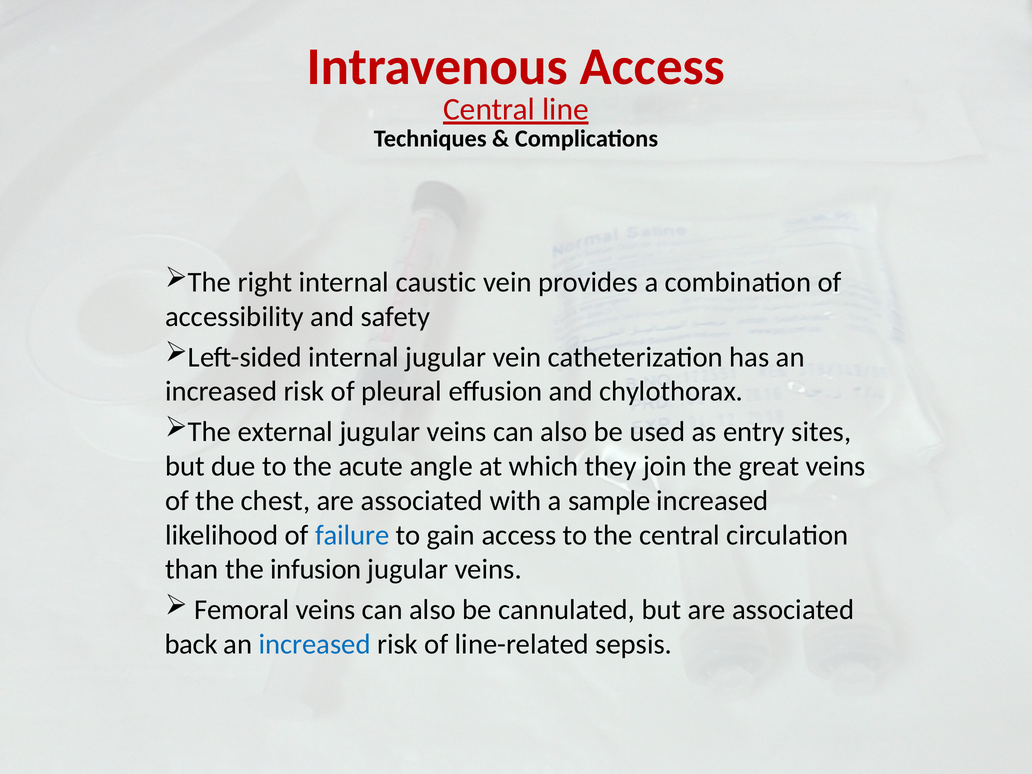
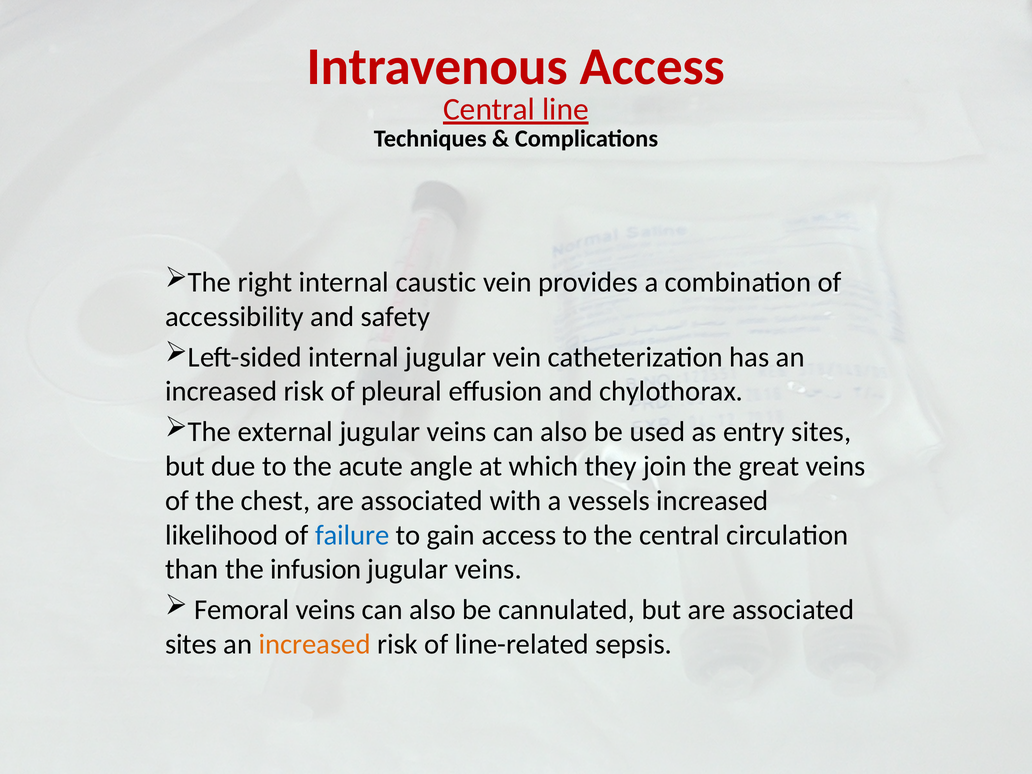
sample: sample -> vessels (609, 501)
back: back -> sites (191, 644)
increased colour: blue -> orange (315, 644)
